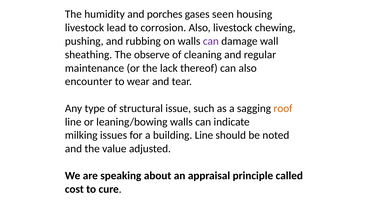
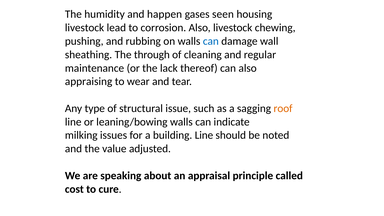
porches: porches -> happen (165, 14)
can colour: purple -> blue (211, 41)
observe: observe -> through (152, 55)
encounter: encounter -> appraising (89, 82)
